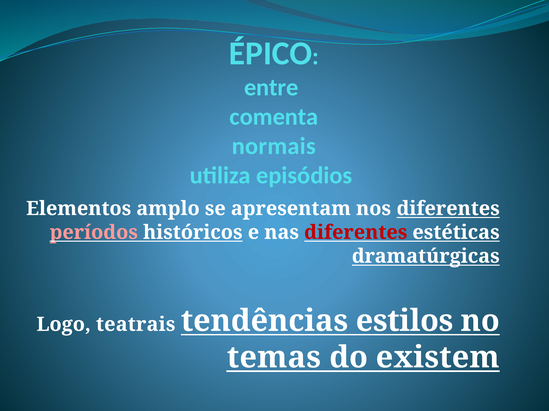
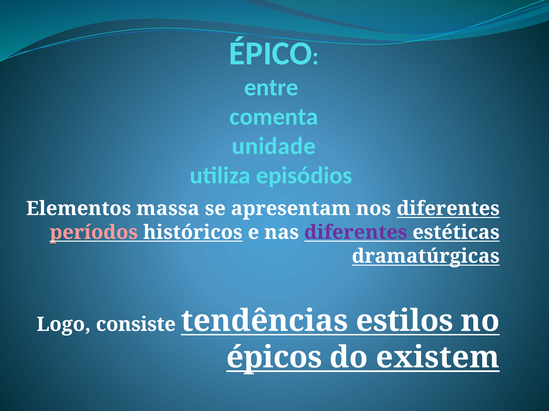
normais: normais -> unidade (274, 146)
amplo: amplo -> massa (168, 209)
diferentes colour: red -> purple (356, 233)
teatrais: teatrais -> consiste (136, 325)
temas: temas -> épicos (274, 358)
